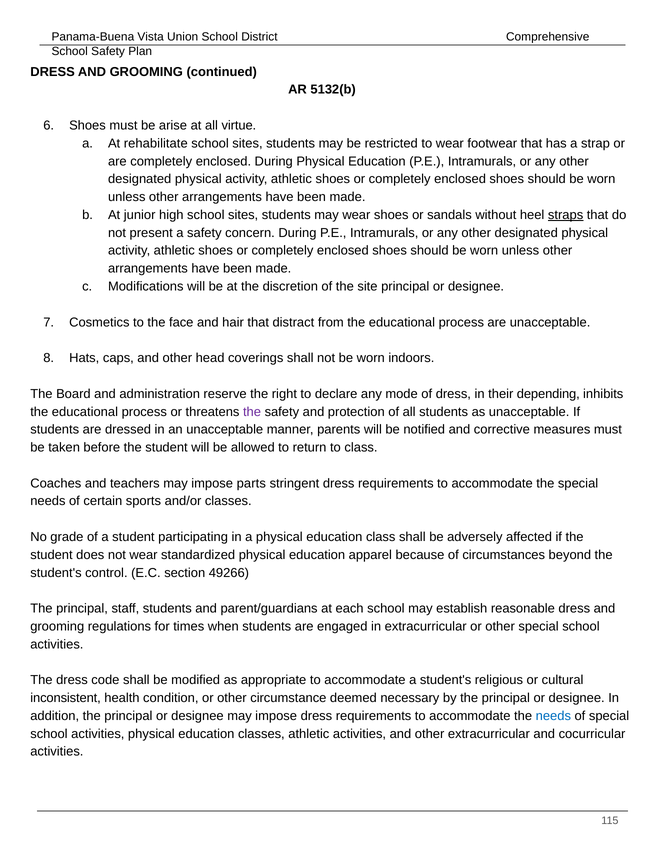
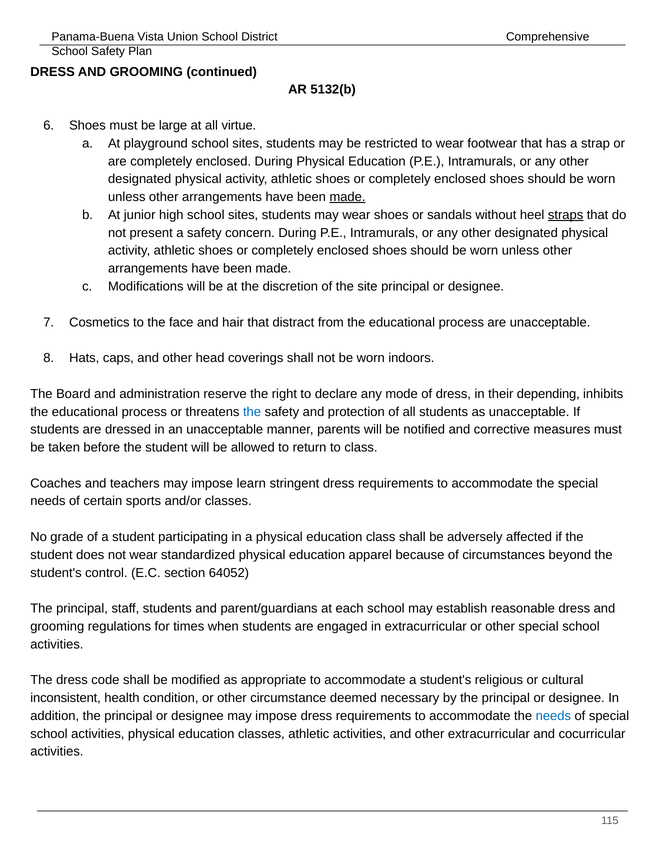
arise: arise -> large (173, 125)
rehabilitate: rehabilitate -> playground (156, 143)
made underline: none -> present (347, 197)
the colour: purple -> blue (252, 411)
parts: parts -> learn (251, 483)
49266: 49266 -> 64052 (229, 572)
